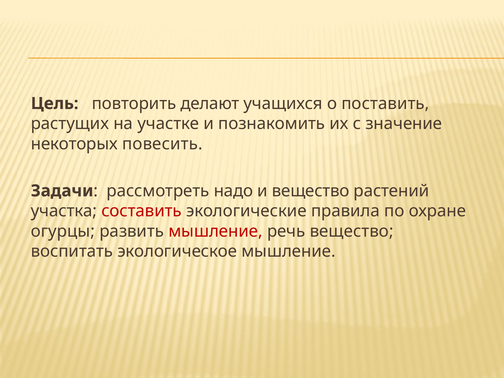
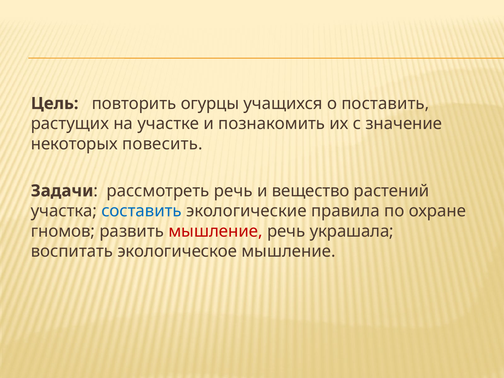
делают: делают -> огурцы (210, 104)
рассмотреть надо: надо -> речь (233, 191)
составить colour: red -> blue (142, 211)
огурцы: огурцы -> гномов (63, 231)
речь вещество: вещество -> украшала (352, 231)
